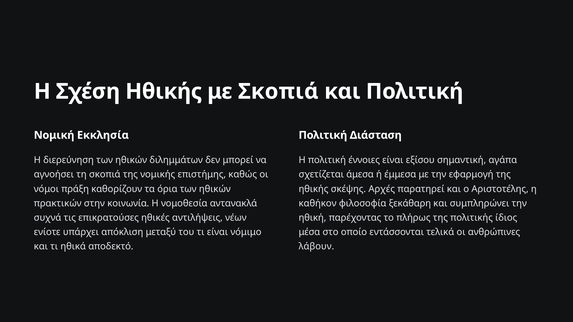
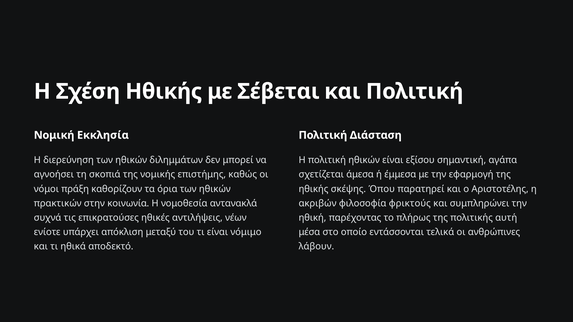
με Σκοπιά: Σκοπιά -> Σέβεται (278, 92)
πολιτική έννοιες: έννοιες -> ηθικών (364, 160)
Αρχές: Αρχές -> Όπου (382, 189)
καθήκον: καθήκον -> ακριβών (318, 203)
ξεκάθαρη: ξεκάθαρη -> φρικτούς (410, 203)
ίδιος: ίδιος -> αυτή (506, 218)
